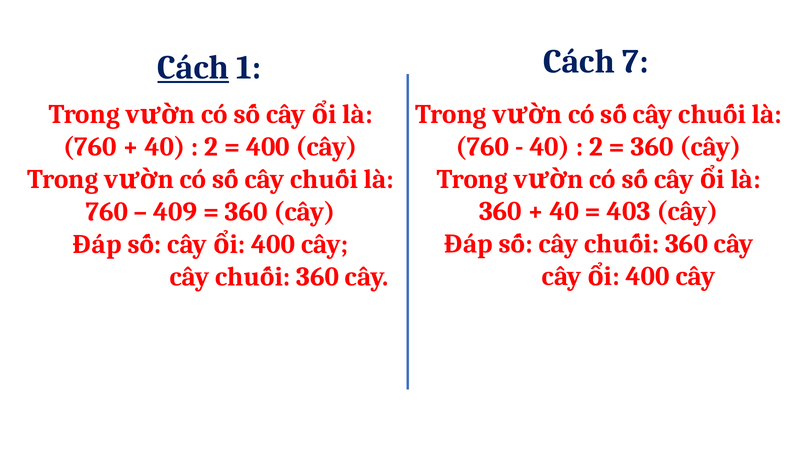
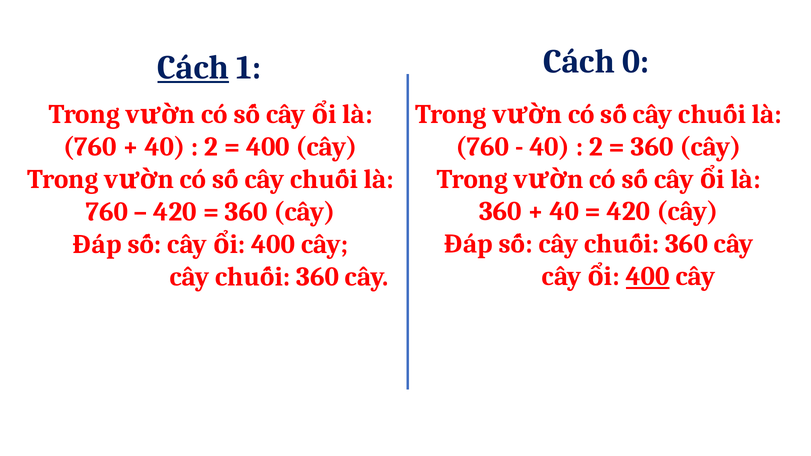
7: 7 -> 0 (636, 62)
403: 403 -> 420 (629, 212)
409: 409 -> 420 (175, 212)
400 underline: none -> present (648, 277)
